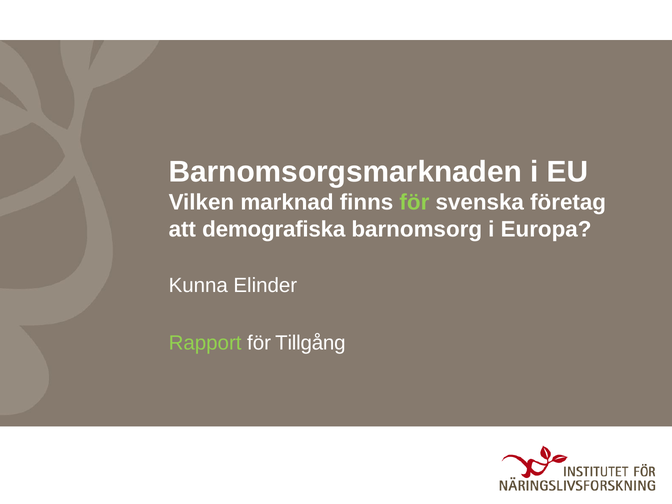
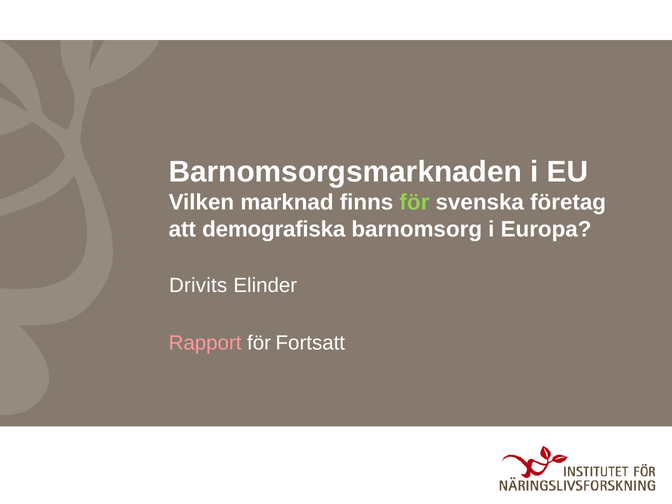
Kunna: Kunna -> Drivits (198, 285)
Rapport colour: light green -> pink (205, 343)
Tillgång: Tillgång -> Fortsatt (310, 343)
